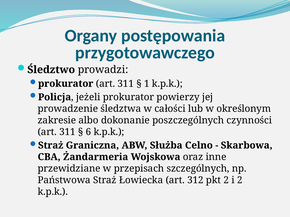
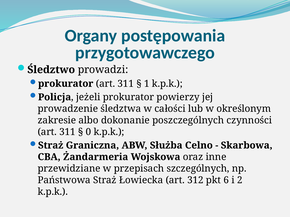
6: 6 -> 0 (88, 132)
pkt 2: 2 -> 6 (226, 180)
